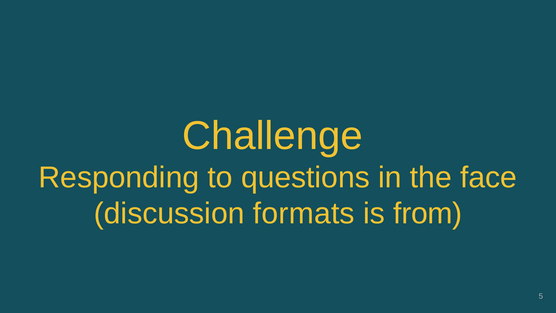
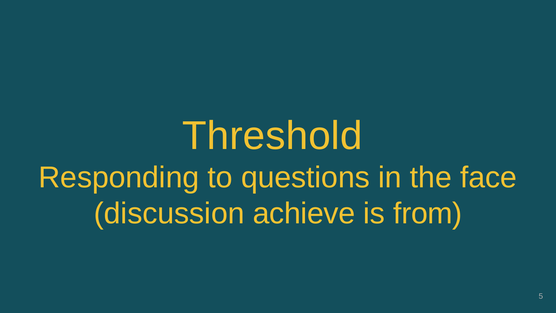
Challenge: Challenge -> Threshold (272, 136)
formats: formats -> achieve (304, 213)
